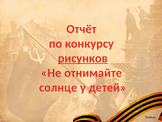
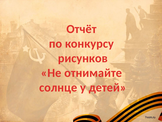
рисунков underline: present -> none (83, 58)
